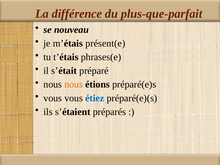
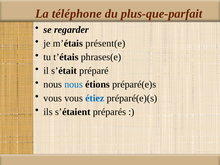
différence: différence -> téléphone (77, 14)
nouveau: nouveau -> regarder (71, 30)
nous colour: orange -> blue (74, 84)
